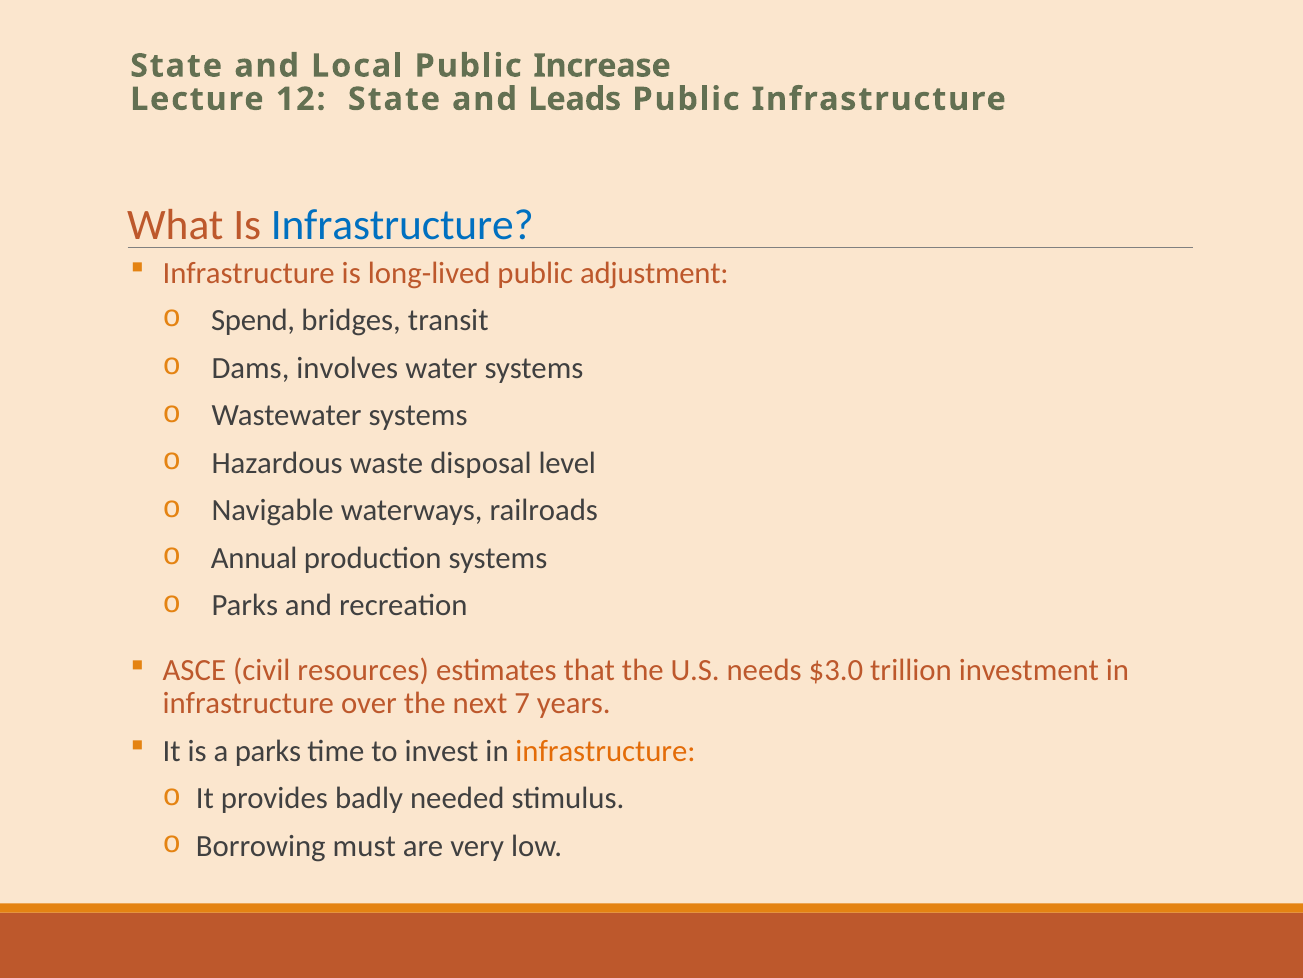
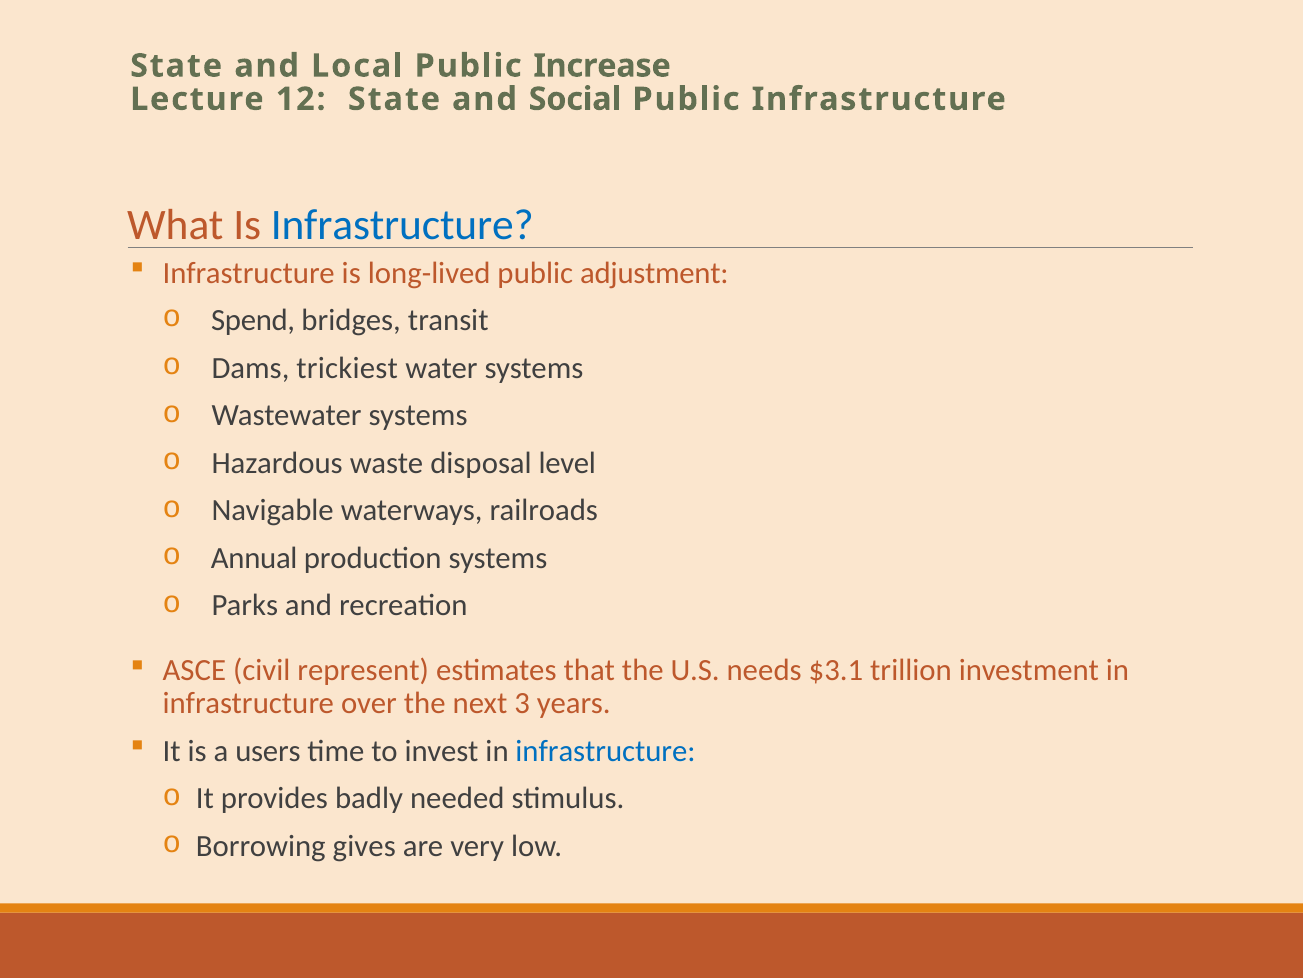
Leads: Leads -> Social (575, 99)
involves: involves -> trickiest (347, 368)
resources: resources -> represent (363, 670)
$3.0: $3.0 -> $3.1 (836, 670)
7: 7 -> 3 (522, 703)
a parks: parks -> users (268, 751)
infrastructure colour: orange -> blue (605, 751)
must: must -> gives (364, 846)
